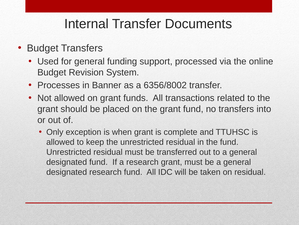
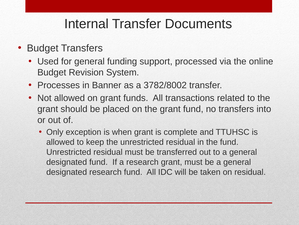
6356/8002: 6356/8002 -> 3782/8002 (165, 85)
